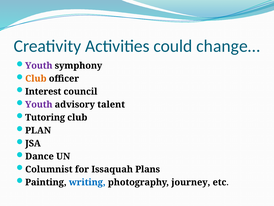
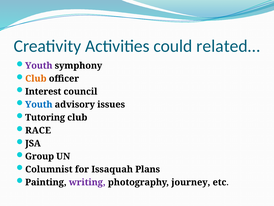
change…: change… -> related… (228, 46)
Youth colour: purple -> blue (39, 104)
talent: talent -> issues (111, 104)
PLAN: PLAN -> RACE (38, 130)
Dance: Dance -> Group (40, 156)
writing colour: blue -> purple (87, 182)
